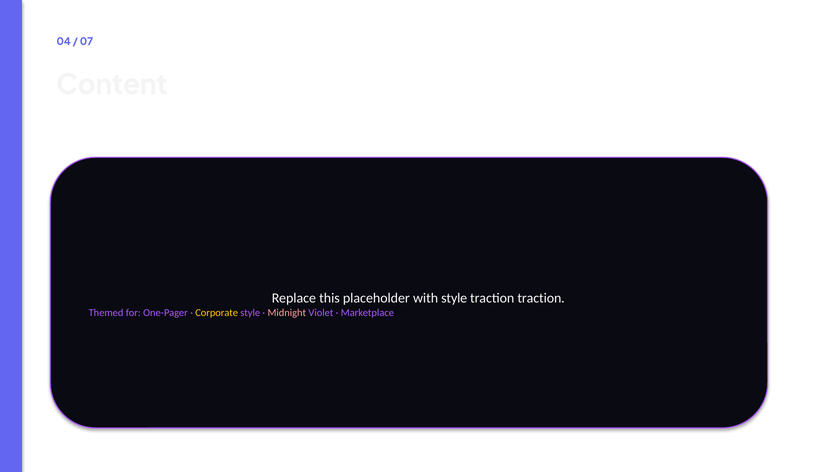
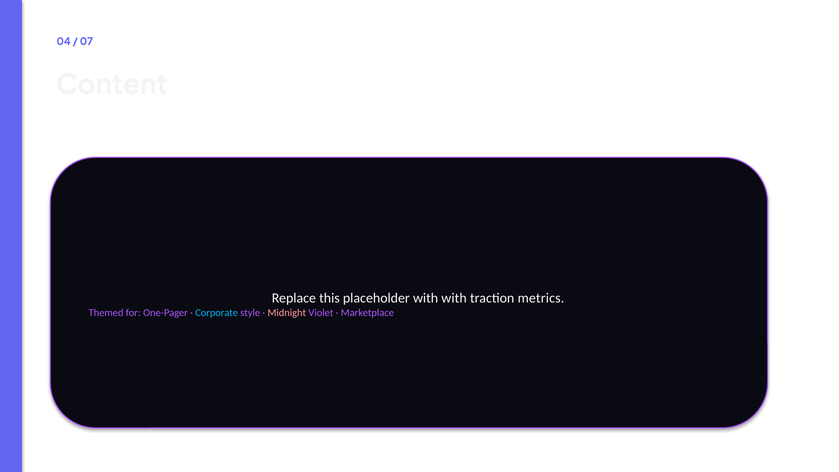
with style: style -> with (454, 298)
traction traction: traction -> metrics (541, 298)
Corporate colour: yellow -> light blue (217, 313)
